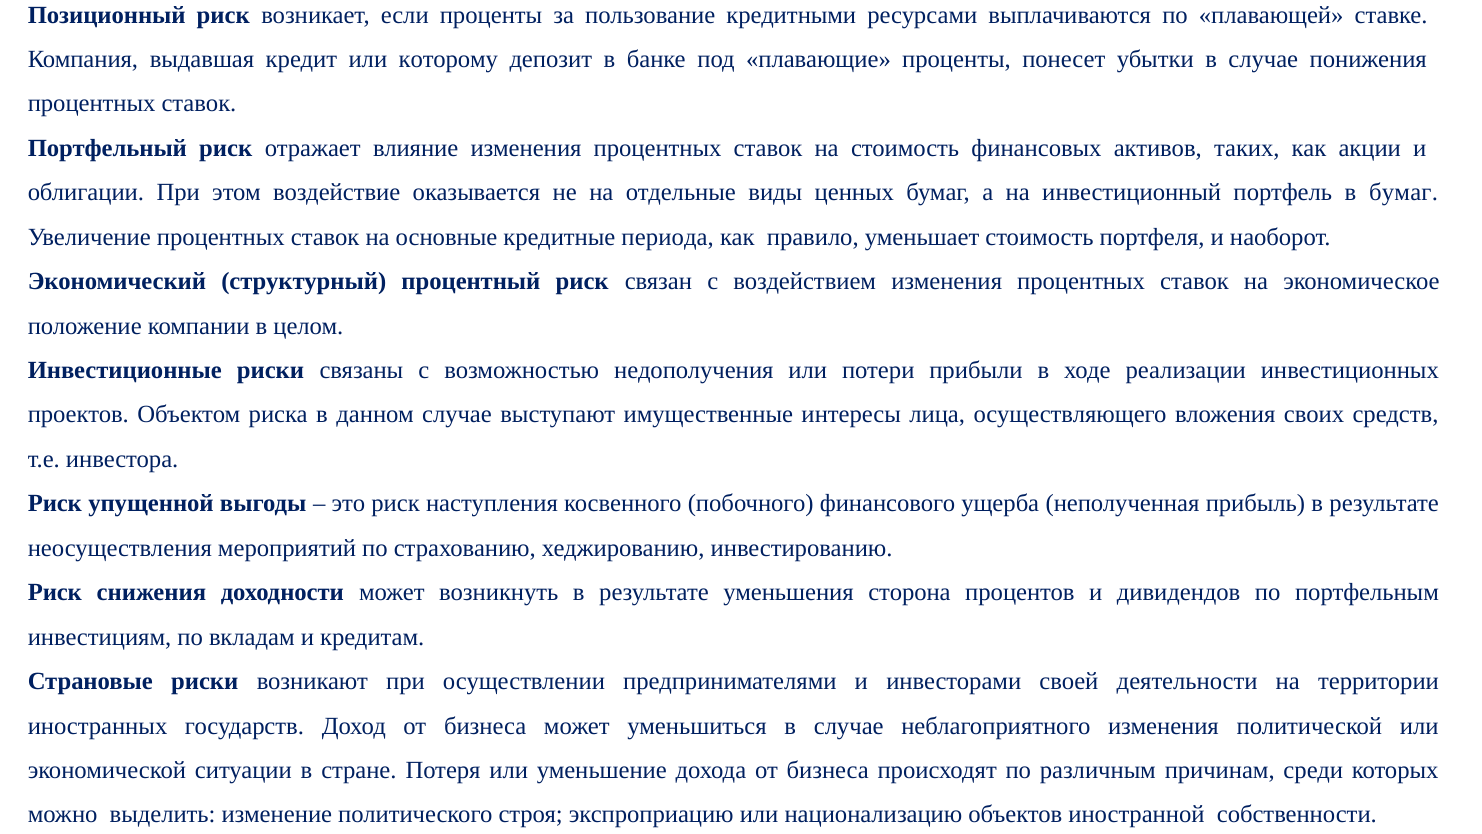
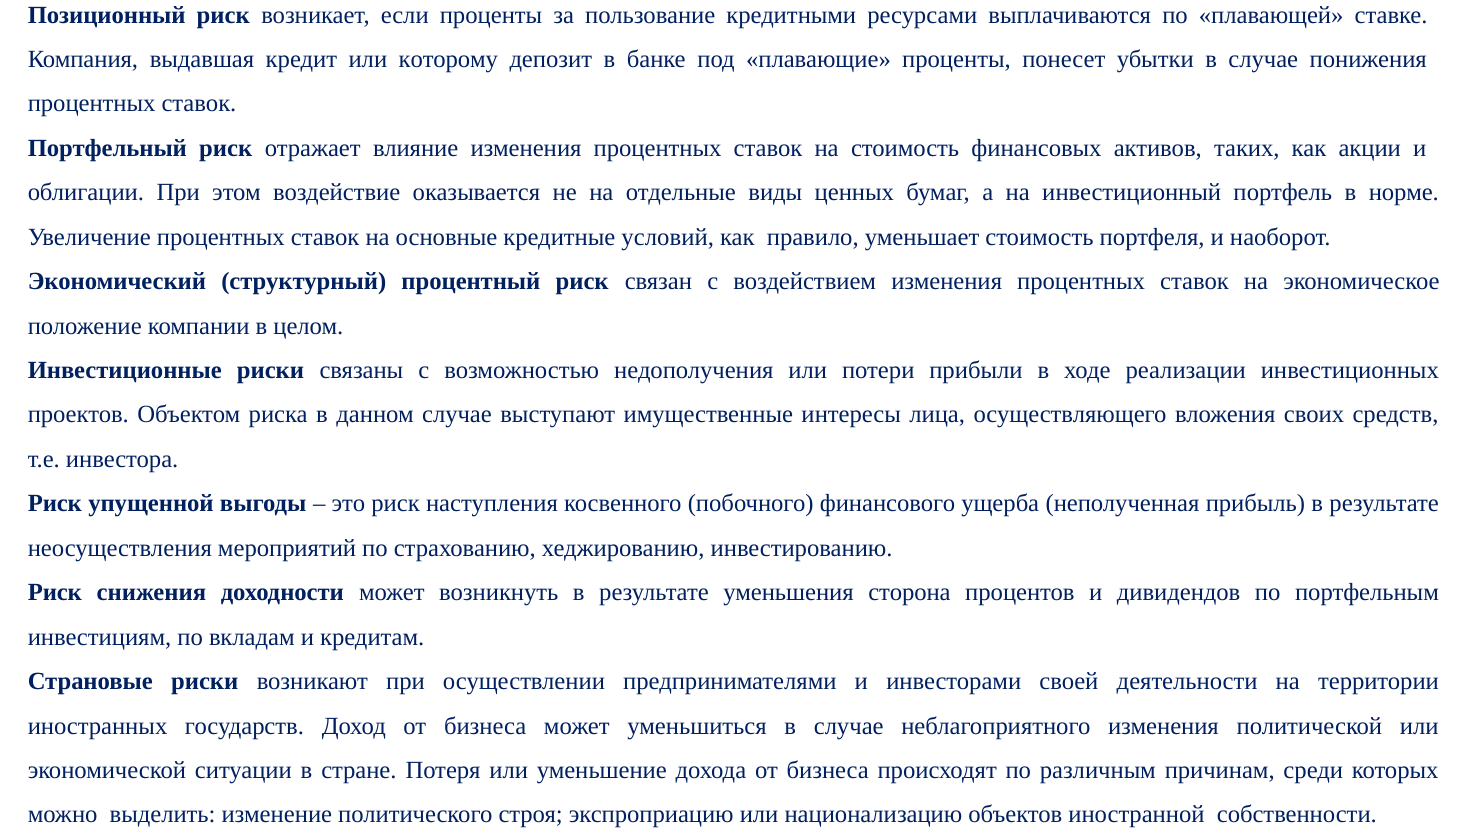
в бумаг: бумаг -> норме (1404, 193)
периода: периода -> условий (668, 237)
